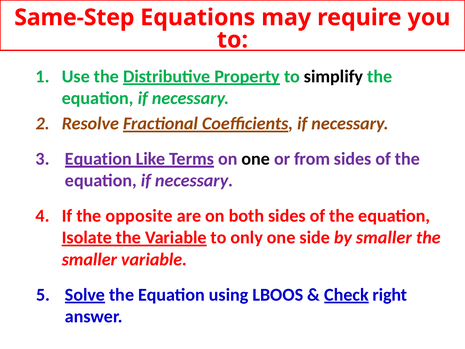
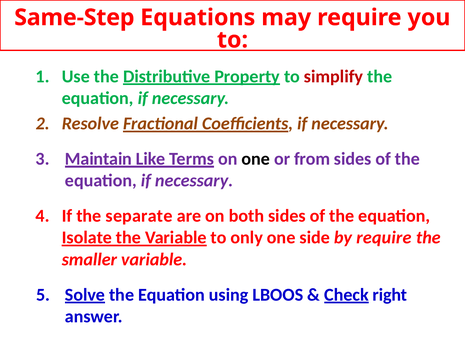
simplify colour: black -> red (334, 76)
Equation: Equation -> Maintain (98, 159)
opposite: opposite -> separate (139, 216)
by smaller: smaller -> require (384, 238)
